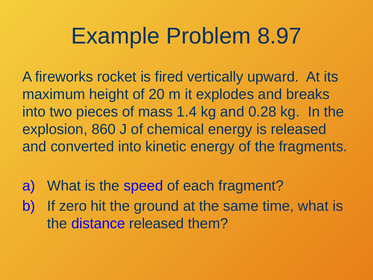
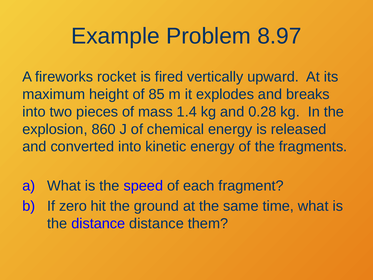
20: 20 -> 85 (157, 94)
distance released: released -> distance (157, 223)
